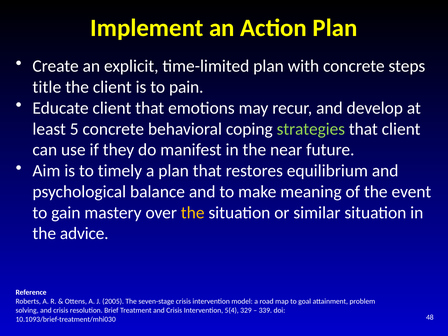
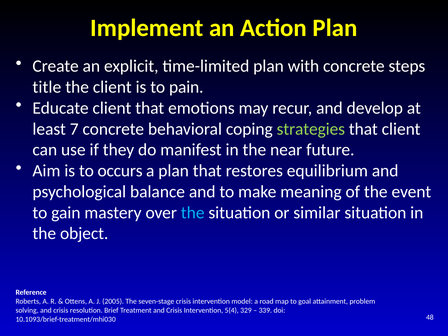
5: 5 -> 7 (74, 129)
timely: timely -> occurs (120, 171)
the colour: yellow -> light blue (193, 213)
advice: advice -> object (84, 234)
